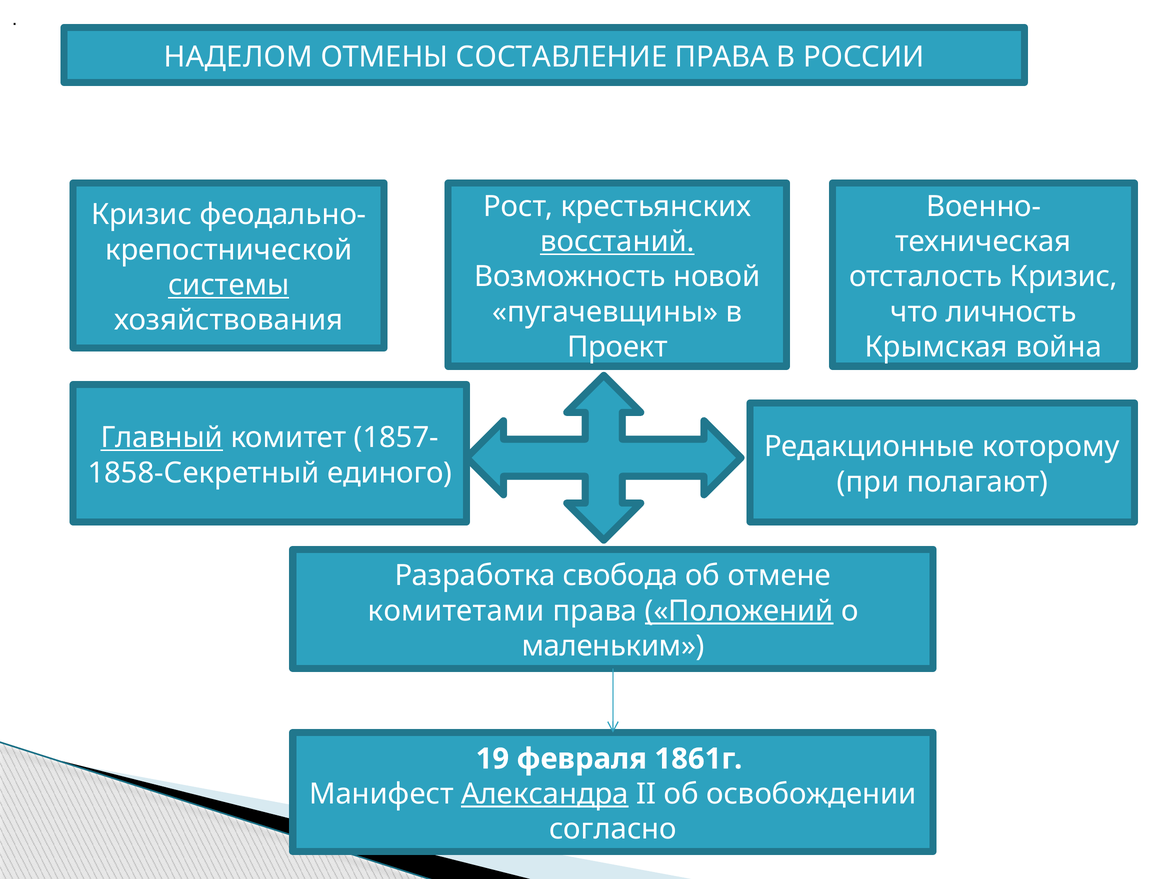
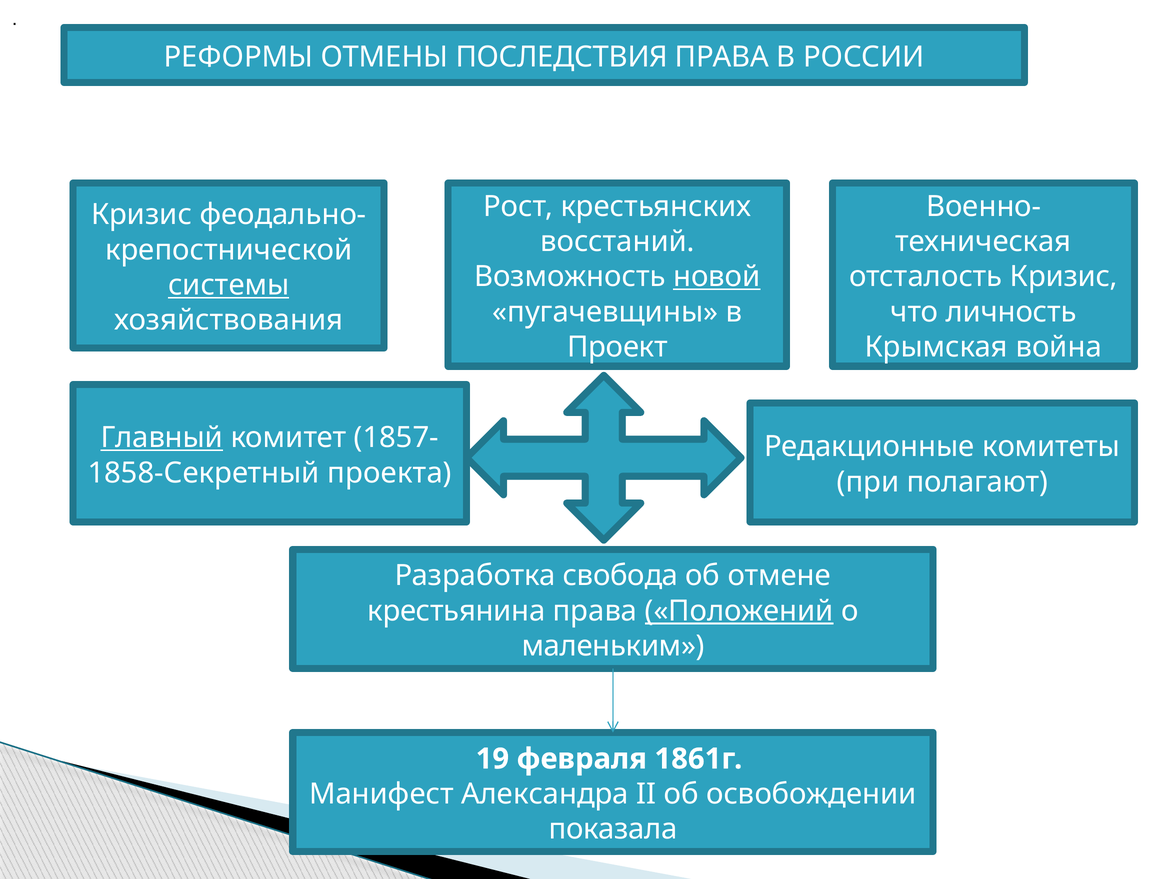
НАДЕЛОМ: НАДЕЛОМ -> РЕФОРМЫ (238, 57)
СОСТАВЛЕНИЕ: СОСТАВЛЕНИЕ -> ПОСЛЕДСТВИЯ (562, 57)
восстаний underline: present -> none (617, 241)
новой underline: none -> present (717, 276)
которому: которому -> комитеты (1051, 446)
единого: единого -> проекта (390, 472)
комитетами: комитетами -> крестьянина (456, 610)
Александра underline: present -> none (545, 793)
согласно: согласно -> показала (613, 828)
